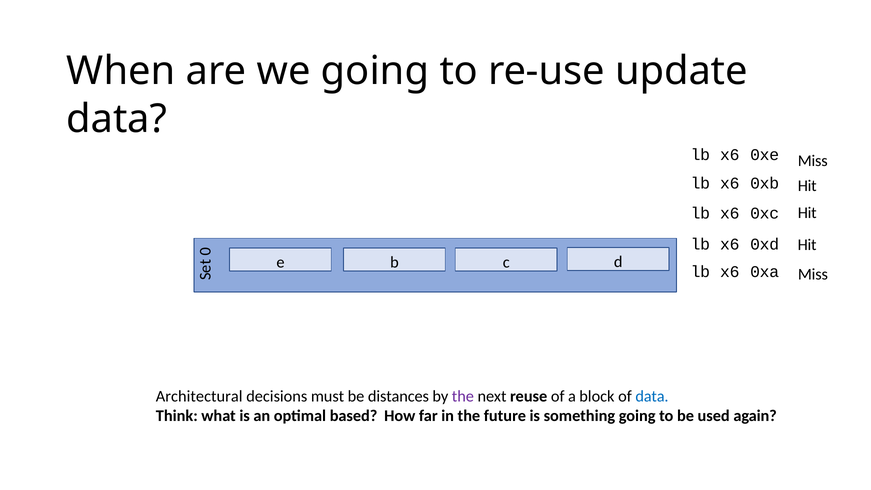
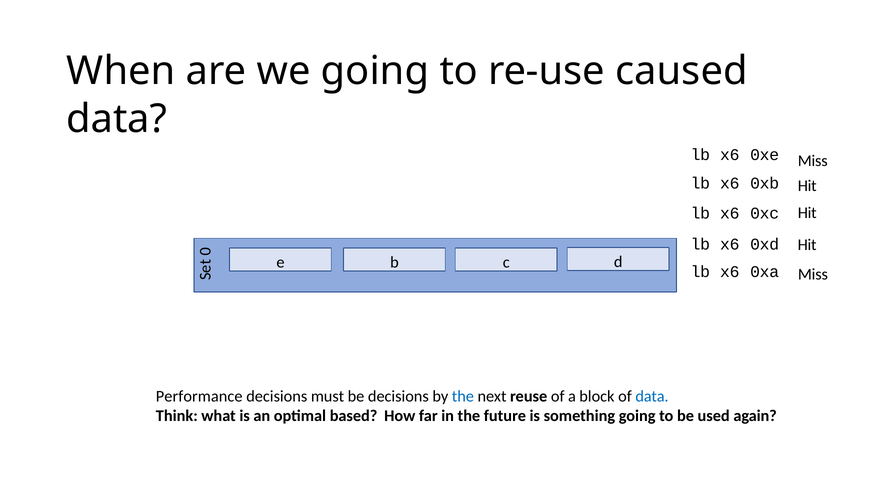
update: update -> caused (681, 71)
Architectural: Architectural -> Performance (199, 396)
be distances: distances -> decisions (398, 396)
the colour: purple -> blue (463, 396)
